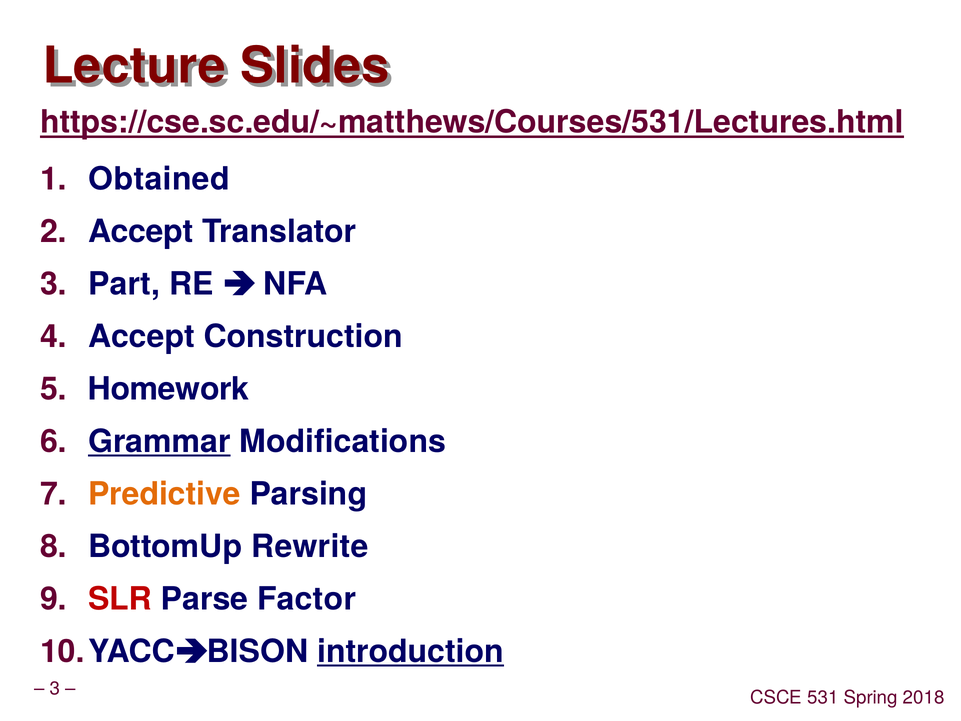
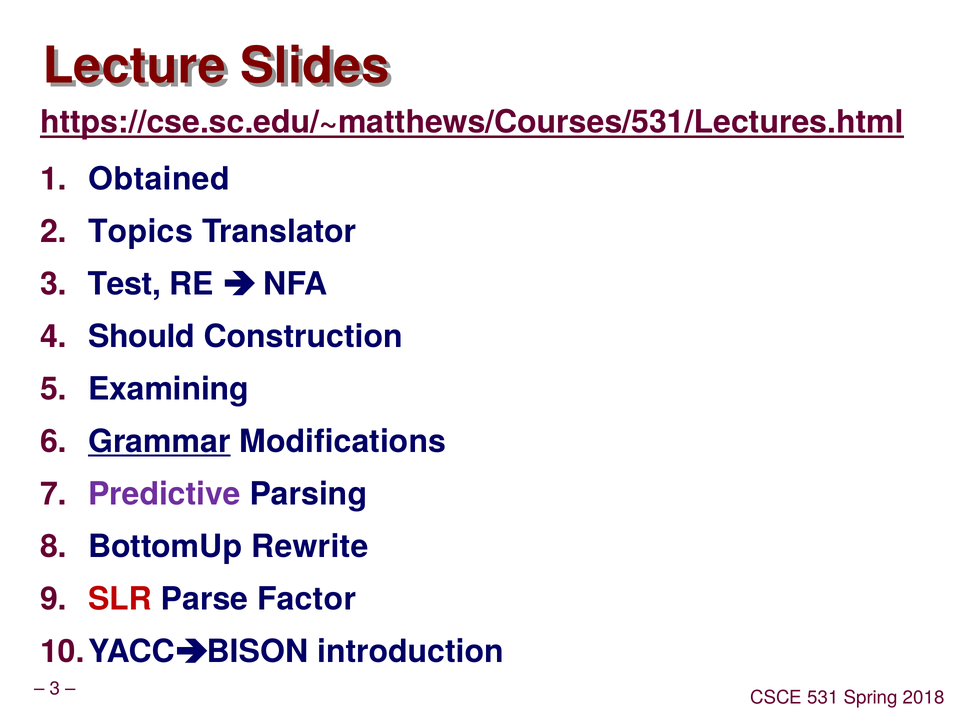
Accept: Accept -> Topics (140, 231)
Part: Part -> Test (124, 284)
Accept: Accept -> Should (142, 336)
Homework: Homework -> Examining (168, 389)
Predictive colour: orange -> purple (164, 494)
introduction underline: present -> none (411, 652)
